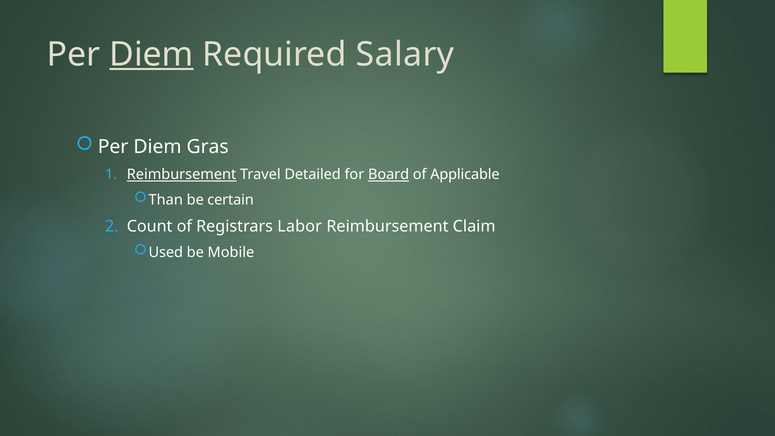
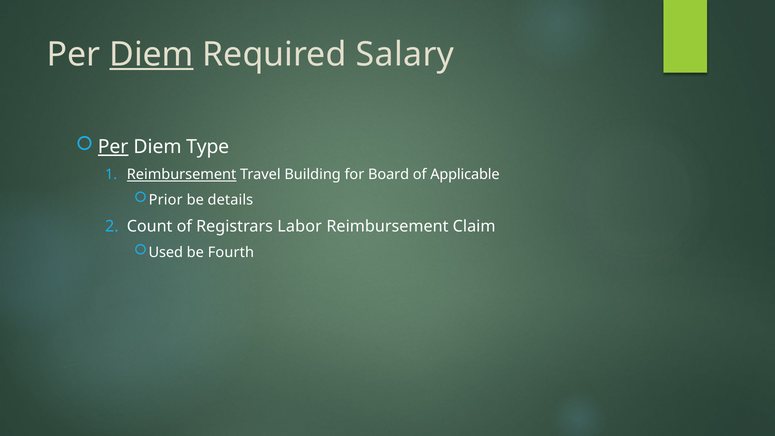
Per underline: none -> present (113, 147)
Gras: Gras -> Type (208, 147)
Detailed: Detailed -> Building (313, 175)
Board underline: present -> none (389, 175)
Than: Than -> Prior (166, 200)
certain: certain -> details (230, 200)
Mobile: Mobile -> Fourth (231, 253)
